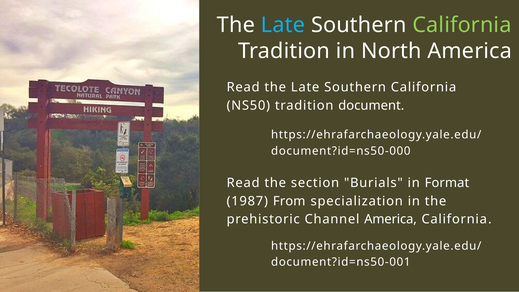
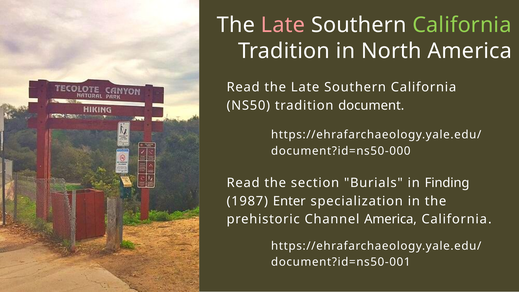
Late colour: light blue -> pink (283, 25)
Format: Format -> Finding (447, 183)
From: From -> Enter (289, 201)
